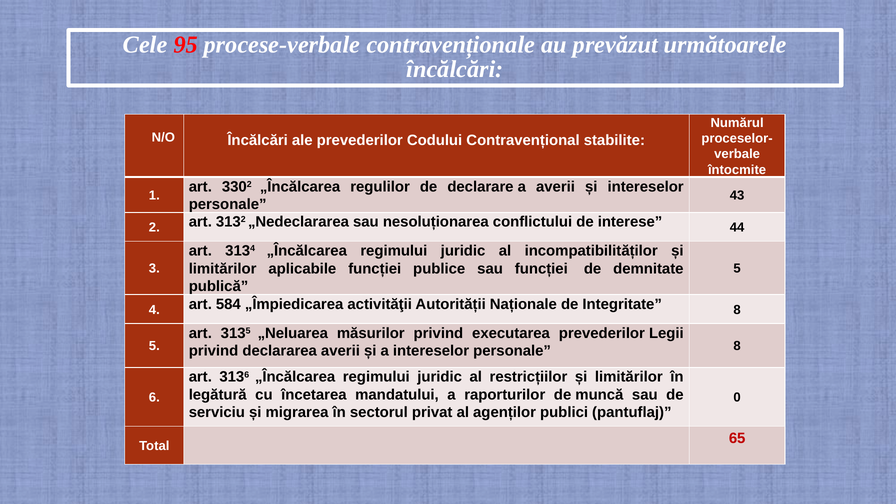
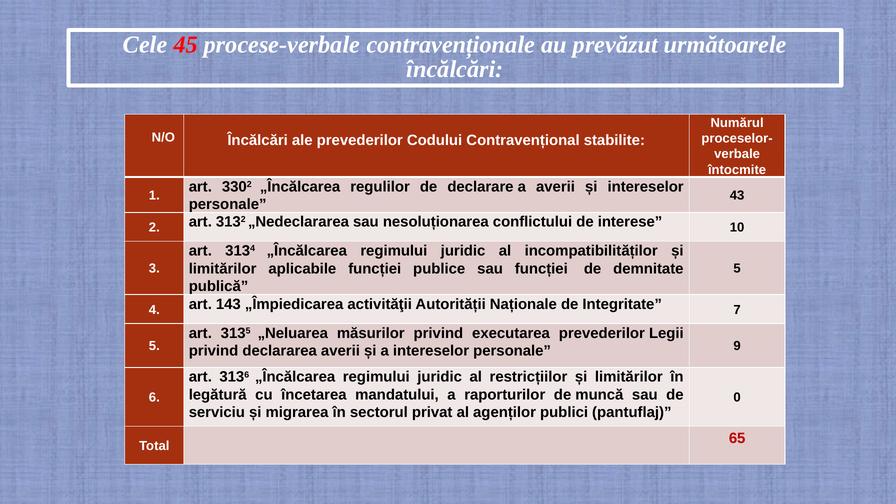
95: 95 -> 45 (186, 45)
44: 44 -> 10 (737, 228)
584: 584 -> 143 (228, 304)
Integritate 8: 8 -> 7 (737, 310)
personale 8: 8 -> 9 (737, 346)
